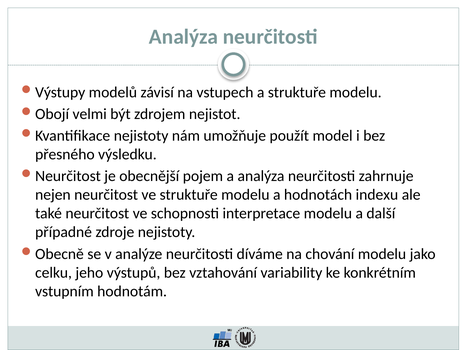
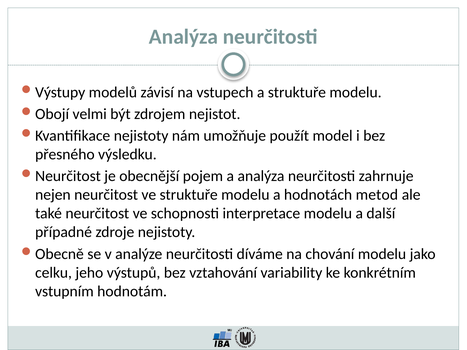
indexu: indexu -> metod (377, 195)
